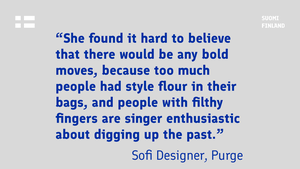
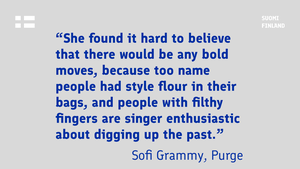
much: much -> name (194, 70)
Designer: Designer -> Grammy (182, 155)
